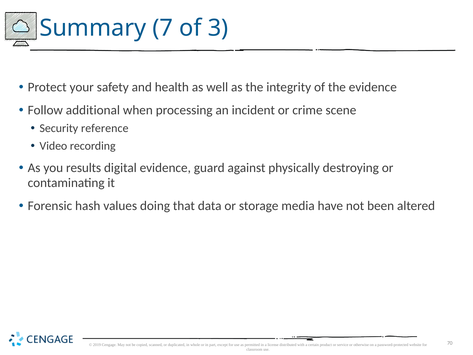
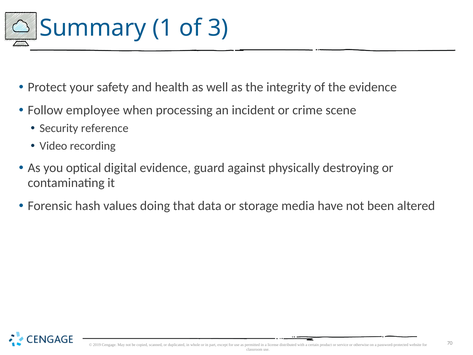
7: 7 -> 1 (163, 28)
additional: additional -> employee (93, 110)
results: results -> optical (84, 168)
